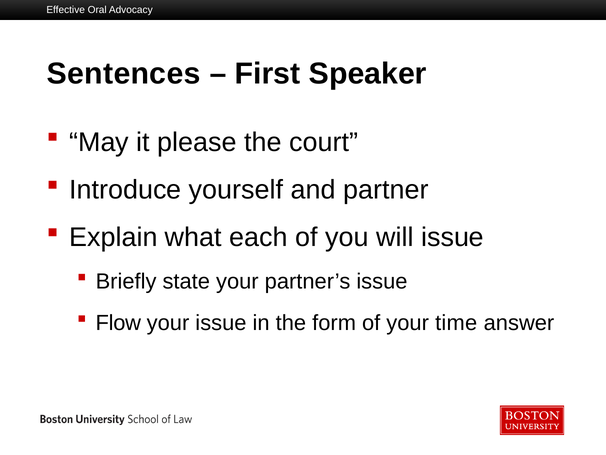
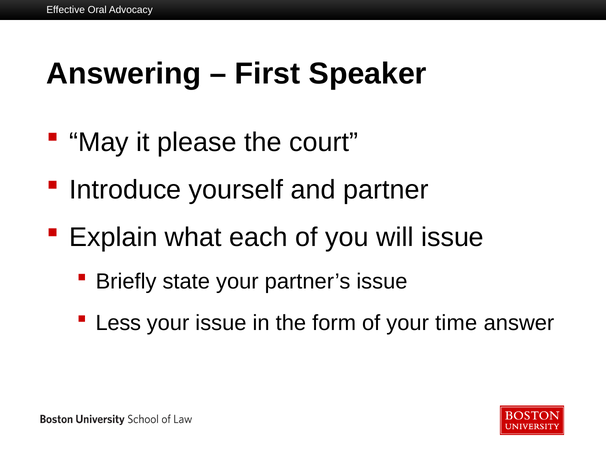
Sentences: Sentences -> Answering (124, 74)
Flow: Flow -> Less (118, 323)
